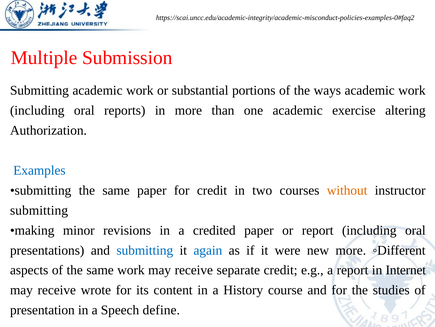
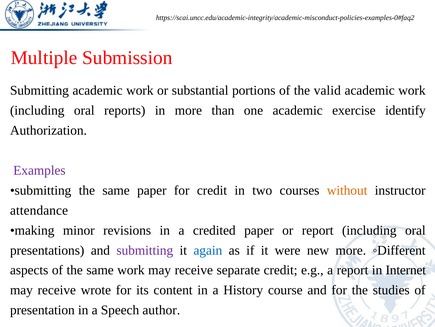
ways: ways -> valid (327, 90)
altering: altering -> identify (405, 110)
Examples colour: blue -> purple (39, 170)
submitting: submitting -> attendance (39, 210)
submitting colour: blue -> purple (145, 250)
define: define -> author (161, 310)
